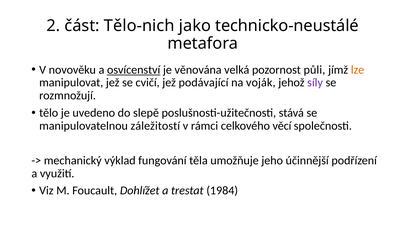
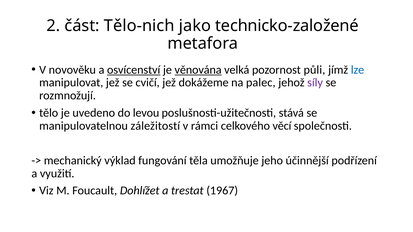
technicko-neustálé: technicko-neustálé -> technicko-založené (287, 26)
věnována underline: none -> present (198, 70)
lze colour: orange -> blue (358, 70)
podávající: podávající -> dokážeme (204, 83)
voják: voják -> palec (261, 83)
slepě: slepě -> levou (146, 113)
1984: 1984 -> 1967 (222, 191)
